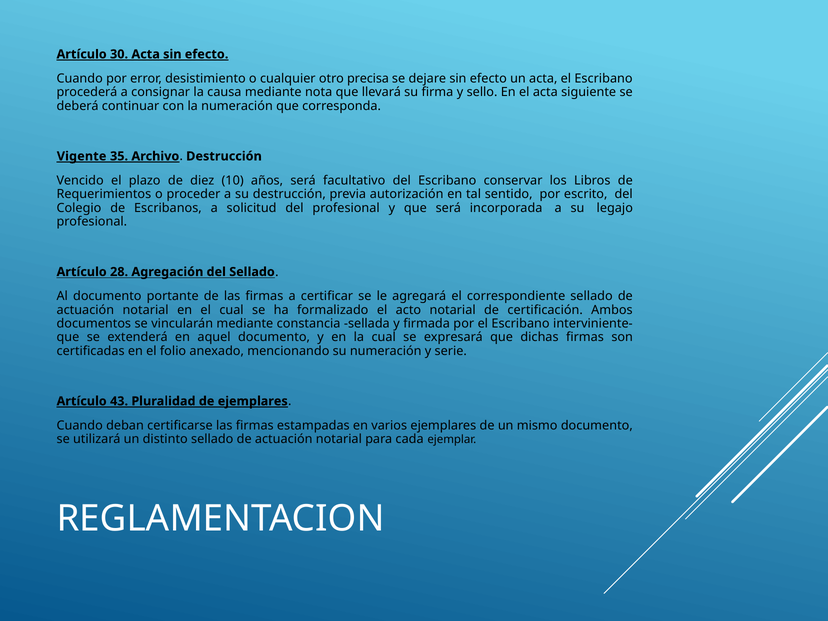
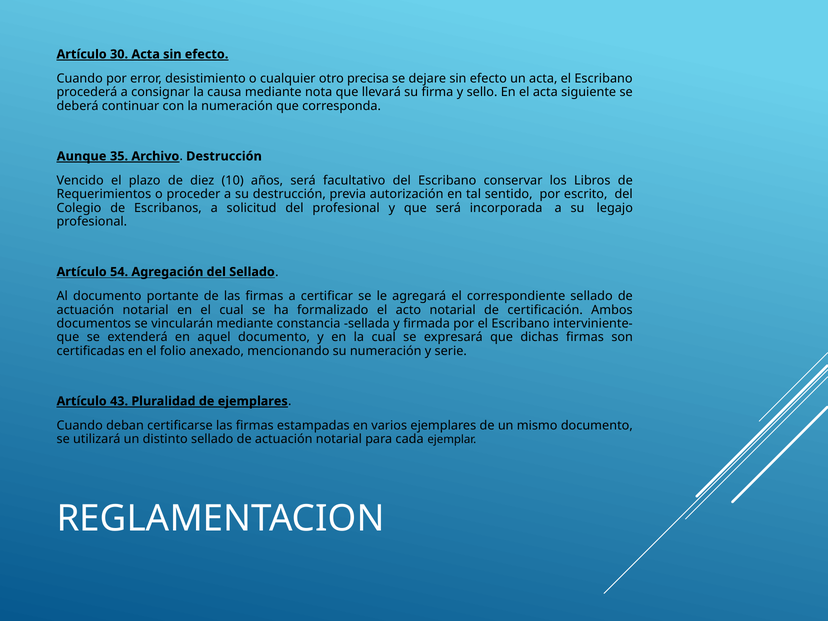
Vigente: Vigente -> Aunque (82, 156)
28: 28 -> 54 (119, 272)
